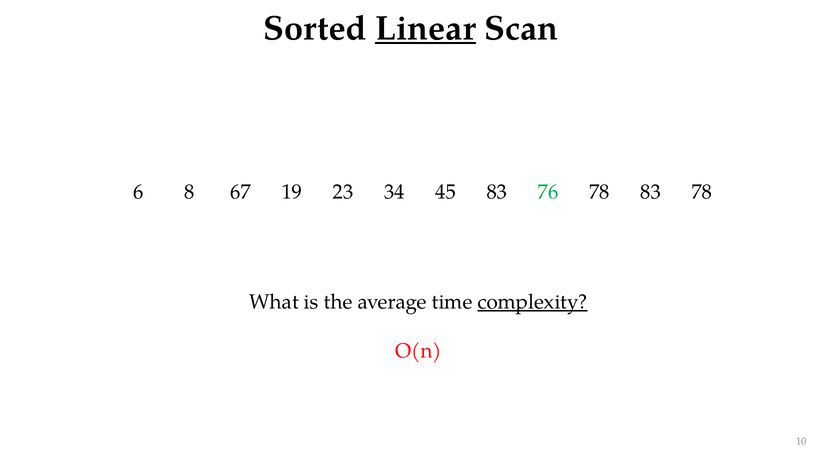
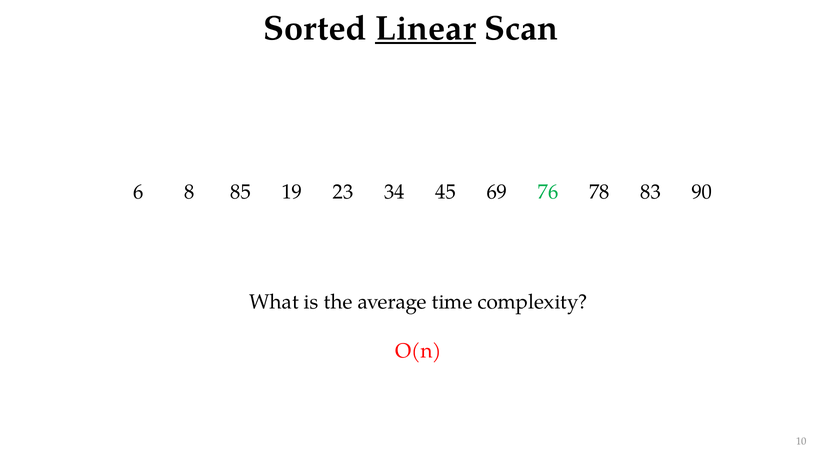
67: 67 -> 85 (241, 192)
45 83: 83 -> 69 (497, 192)
83 78: 78 -> 90 (702, 192)
complexity underline: present -> none (533, 302)
